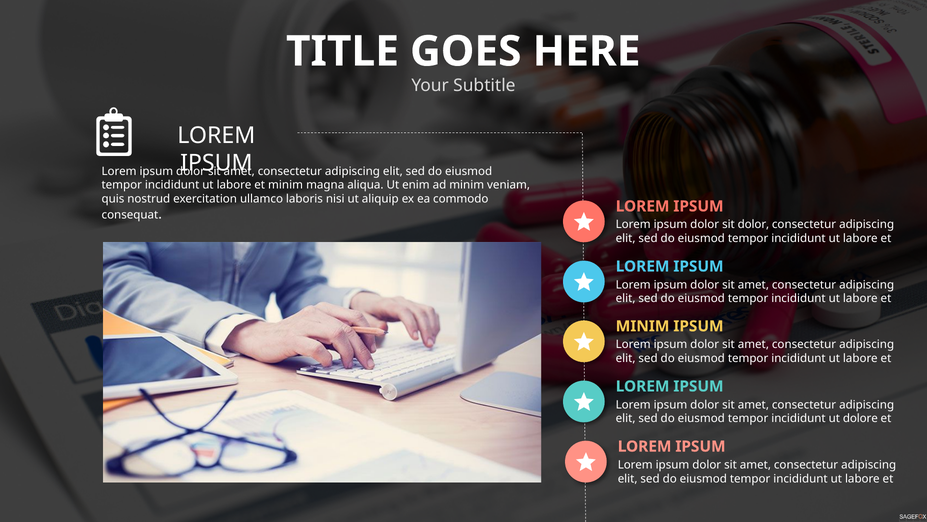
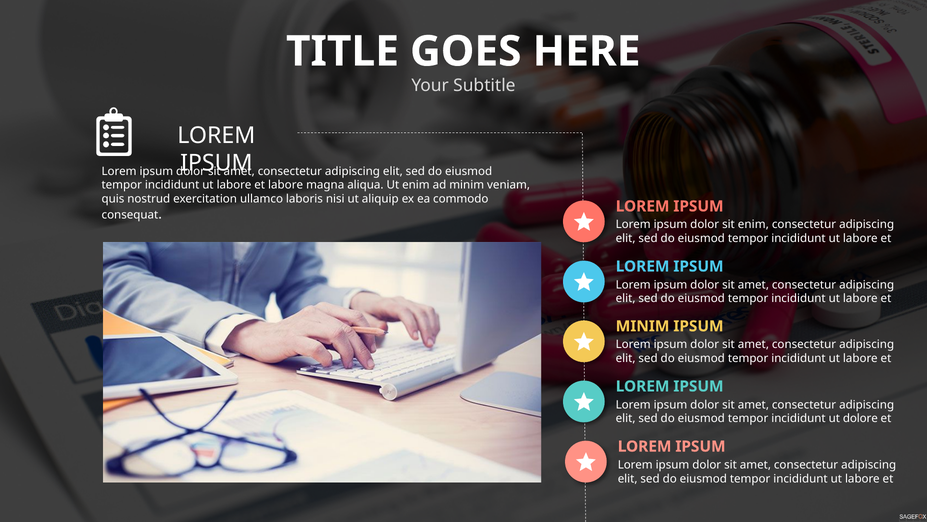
minim: minim -> labore (286, 185)
sit dolor: dolor -> enim (753, 224)
